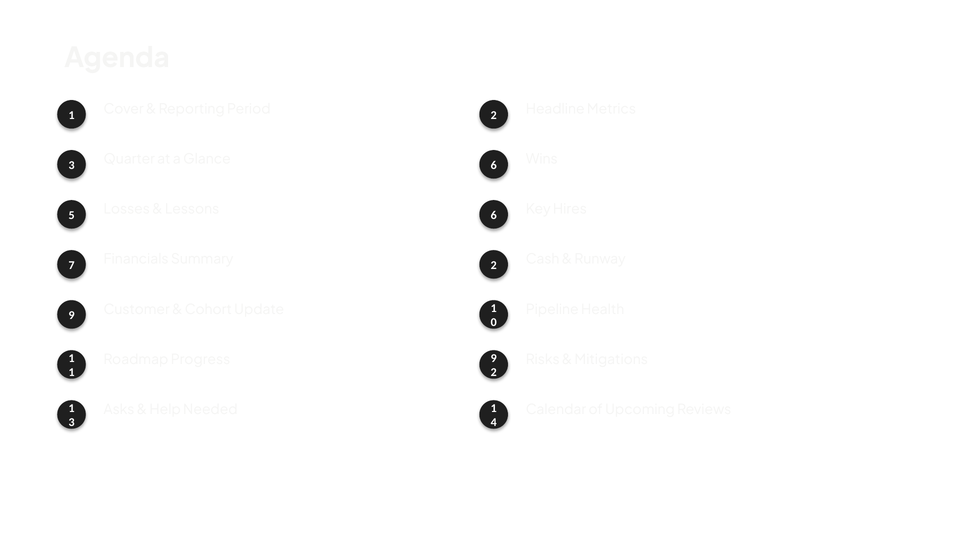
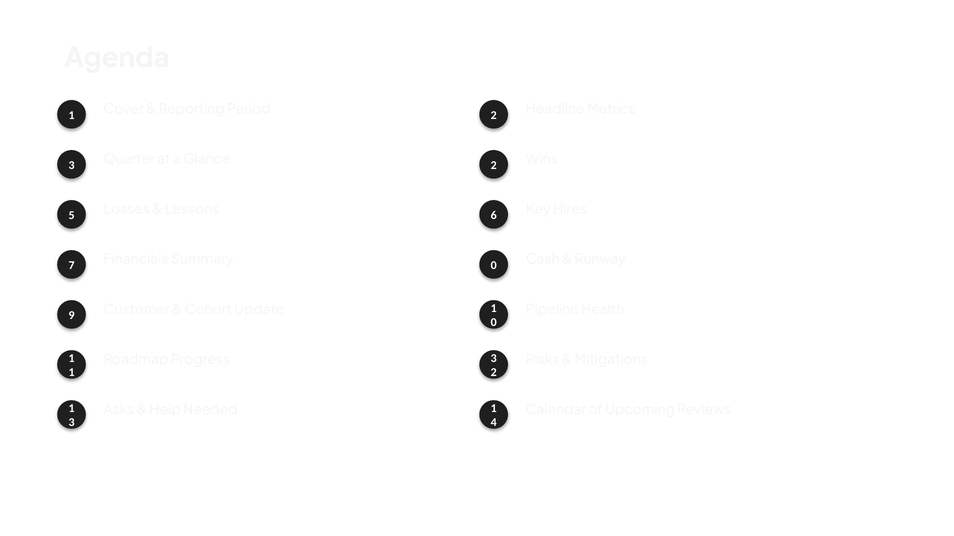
Glance 6: 6 -> 2 (494, 165)
Summary 2: 2 -> 0 (494, 266)
Progress 9: 9 -> 3 (494, 359)
